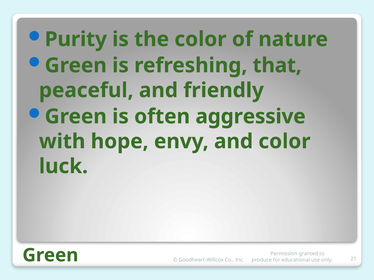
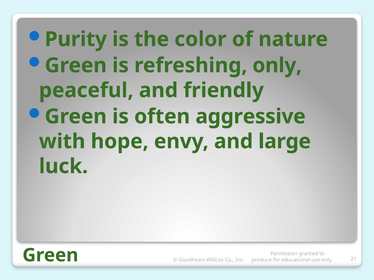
refreshing that: that -> only (277, 66)
and color: color -> large (285, 142)
